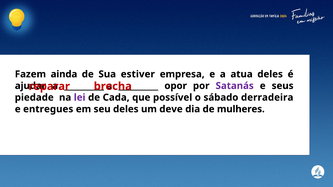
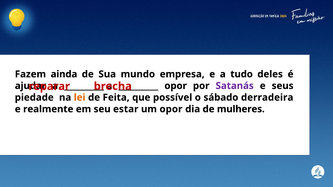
estiver: estiver -> mundo (138, 74)
atua: atua -> tudo (242, 74)
lei colour: purple -> orange (80, 98)
Cada: Cada -> Feita (116, 98)
entregues: entregues -> realmente (48, 109)
seu deles: deles -> estar (126, 109)
um deve: deve -> opor (171, 109)
